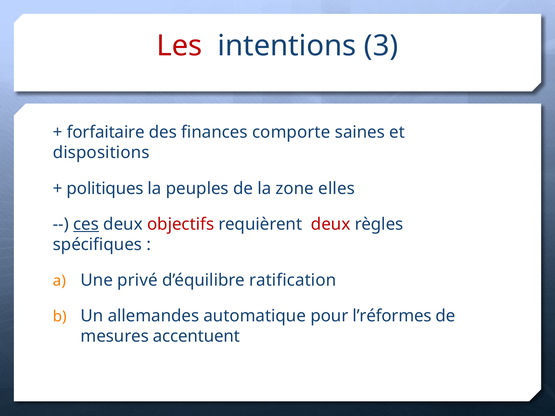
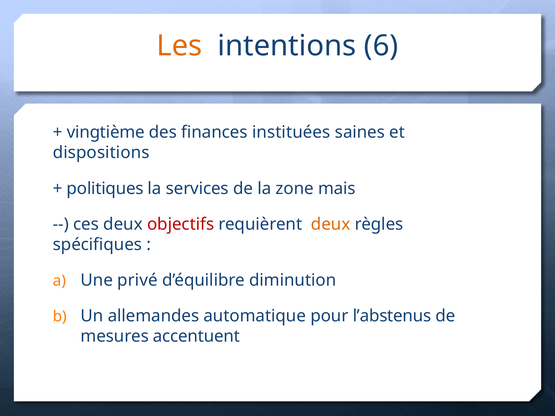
Les colour: red -> orange (179, 46)
3: 3 -> 6 (381, 46)
forfaitaire: forfaitaire -> vingtième (106, 132)
comporte: comporte -> instituées (291, 132)
peuples: peuples -> services (197, 189)
elles: elles -> mais (337, 189)
ces underline: present -> none (86, 224)
deux colour: red -> orange (331, 224)
ratification: ratification -> diminution (293, 280)
l’réformes: l’réformes -> l’abstenus (392, 316)
